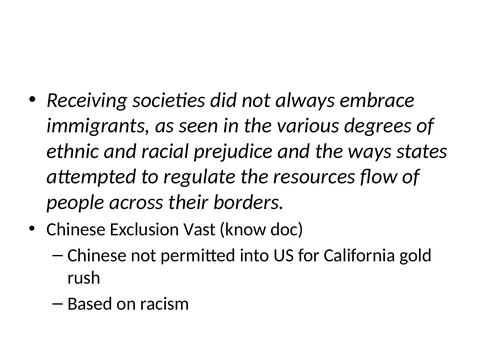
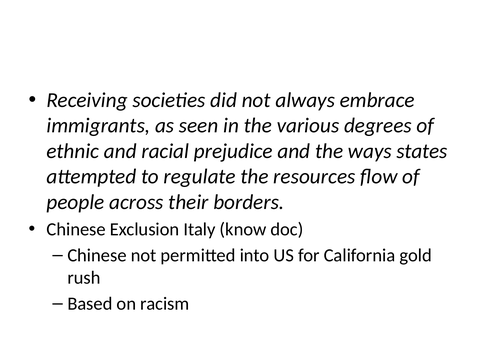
Vast: Vast -> Italy (200, 229)
